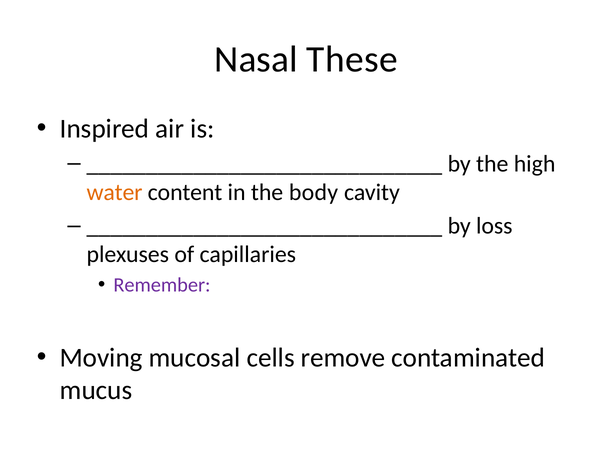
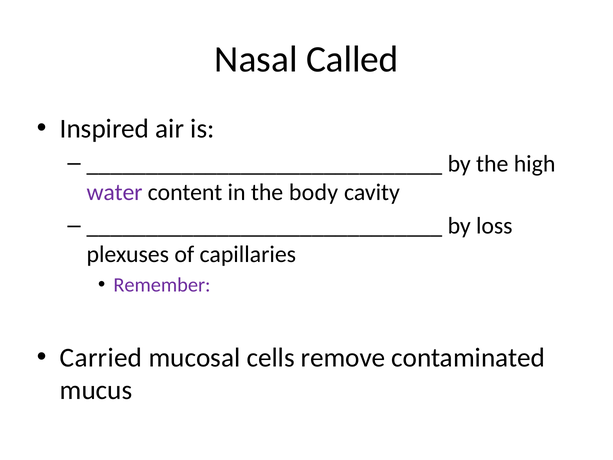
These: These -> Called (352, 59)
water colour: orange -> purple (115, 192)
Moving: Moving -> Carried (101, 358)
